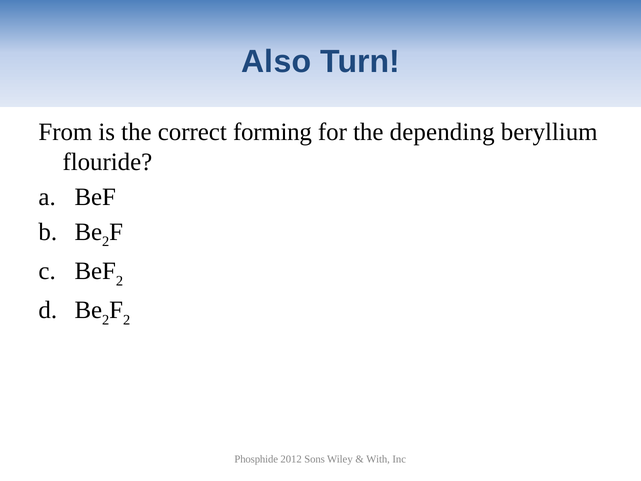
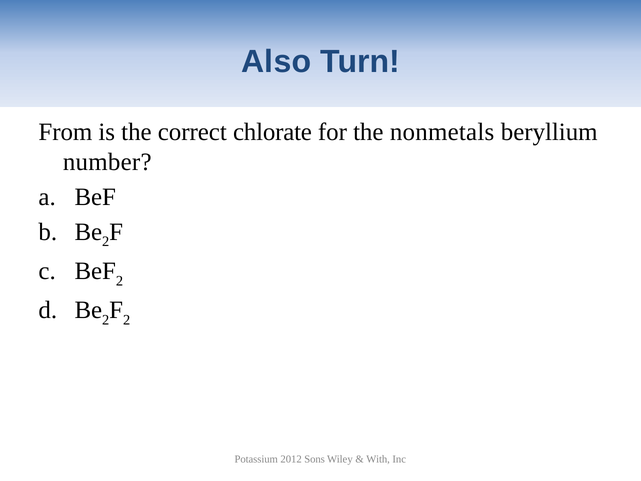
forming: forming -> chlorate (272, 132)
depending: depending -> nonmetals (442, 132)
flouride: flouride -> number (107, 162)
Phosphide: Phosphide -> Potassium (256, 459)
